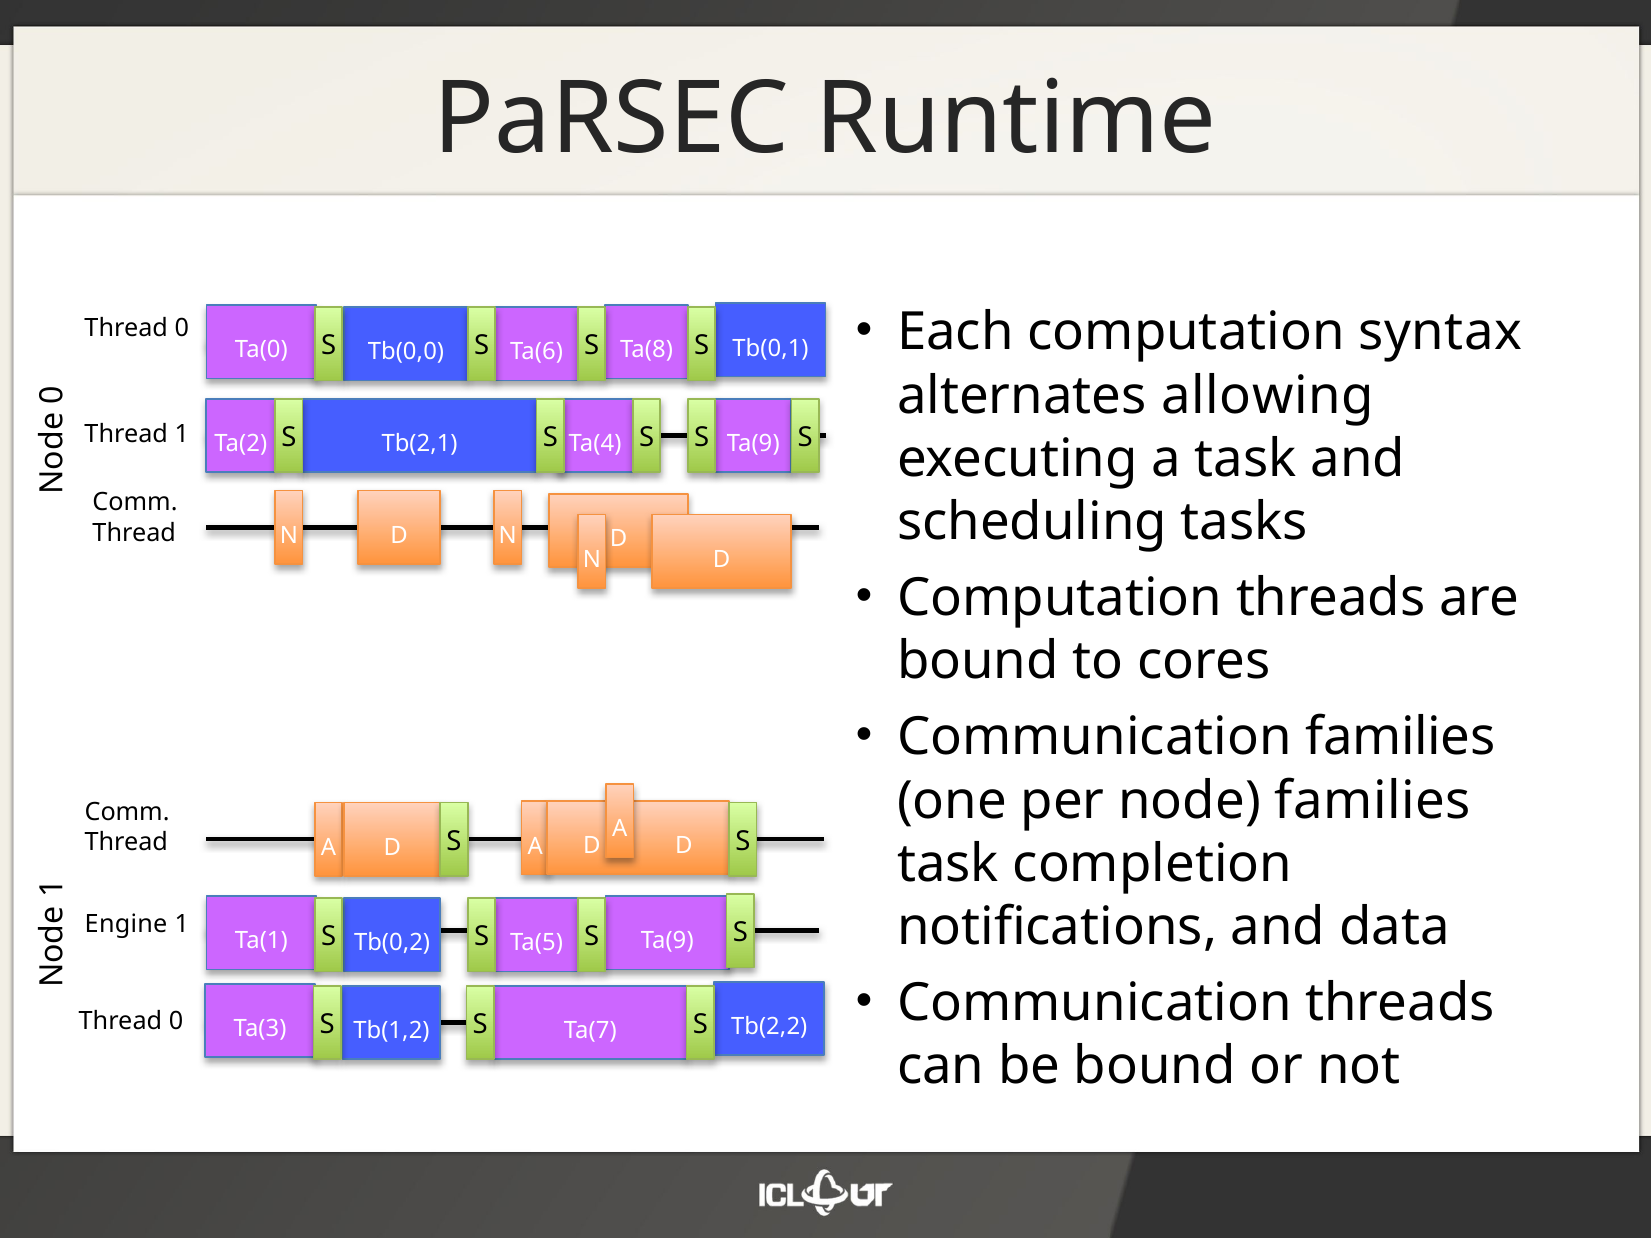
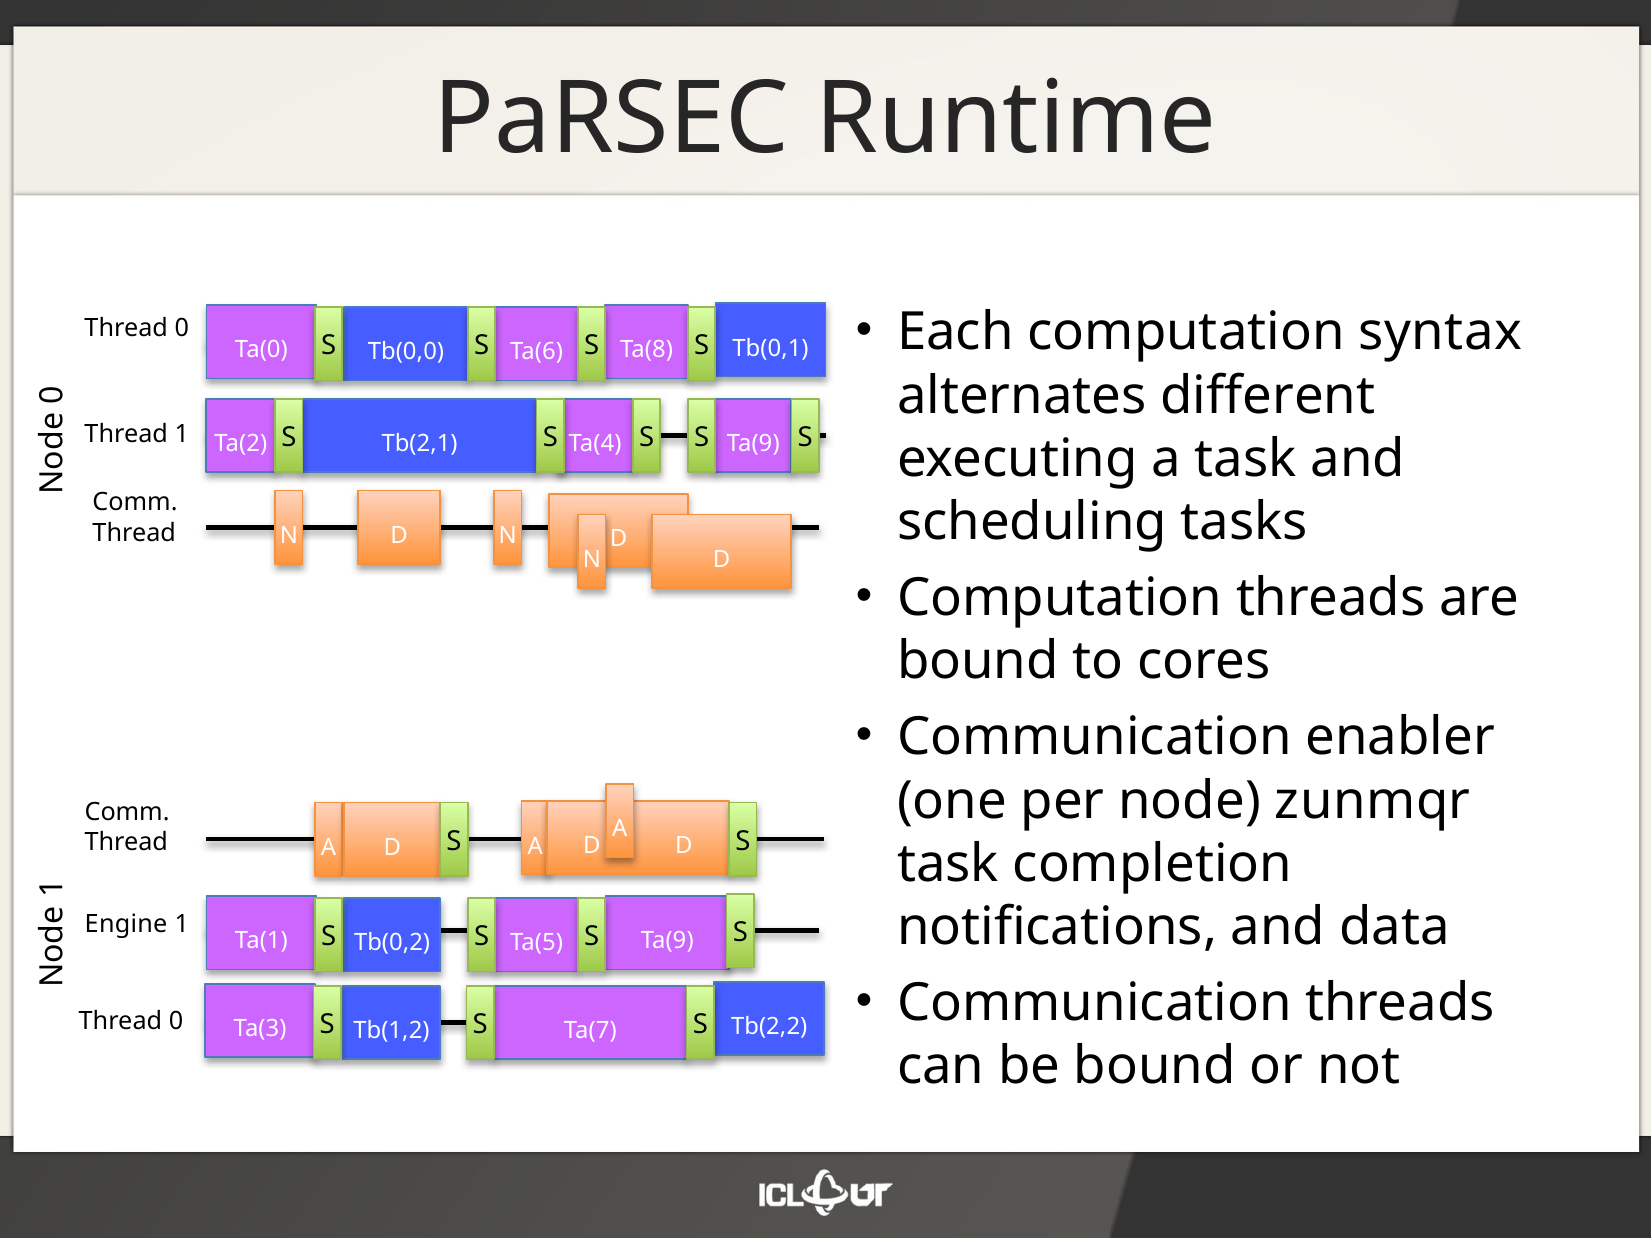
allowing: allowing -> different (1268, 396)
Communication families: families -> enabler (1400, 738)
node families: families -> zunmqr (1373, 801)
